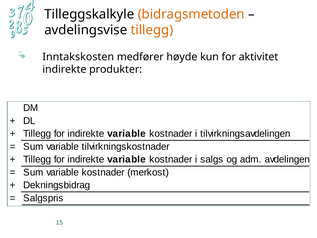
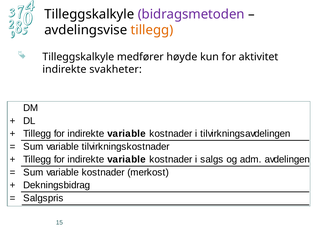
bidragsmetoden colour: orange -> purple (191, 14)
Inntakskosten: Inntakskosten -> Tilleggskalkyle (78, 57)
produkter: produkter -> svakheter (116, 69)
